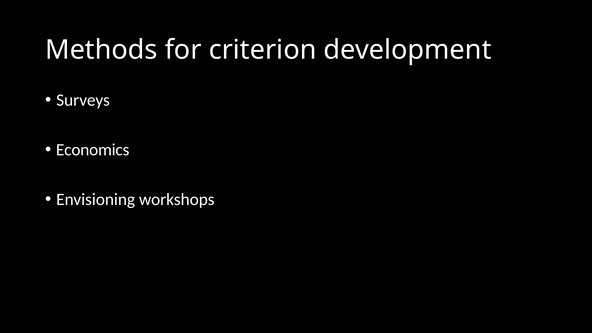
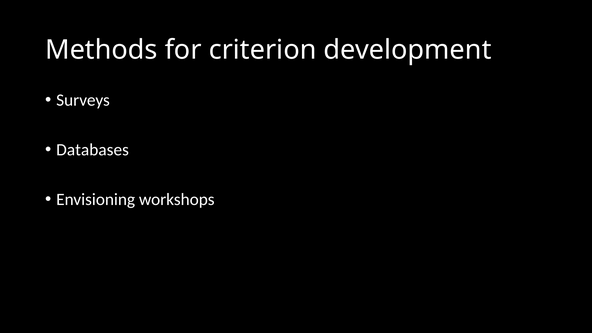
Economics: Economics -> Databases (93, 150)
